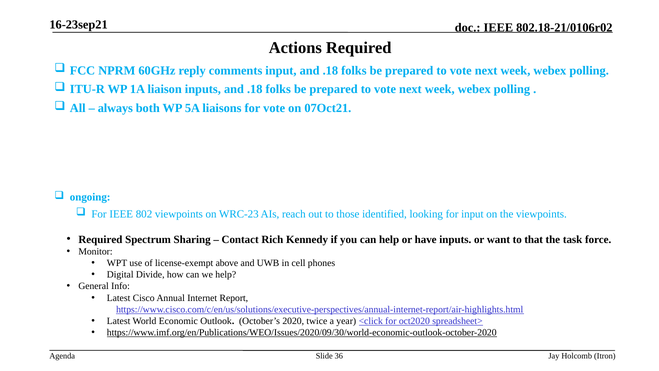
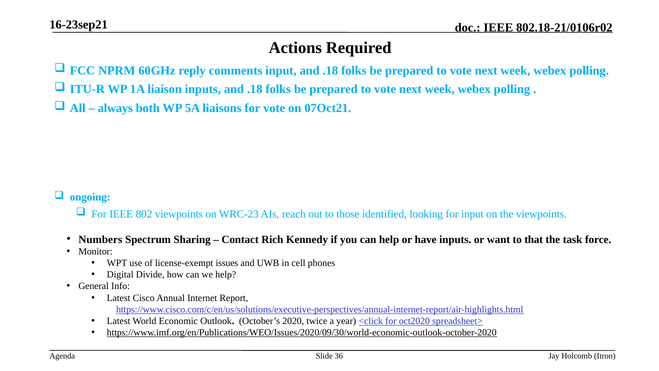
Required: Required -> Numbers (100, 239)
above: above -> issues (227, 263)
